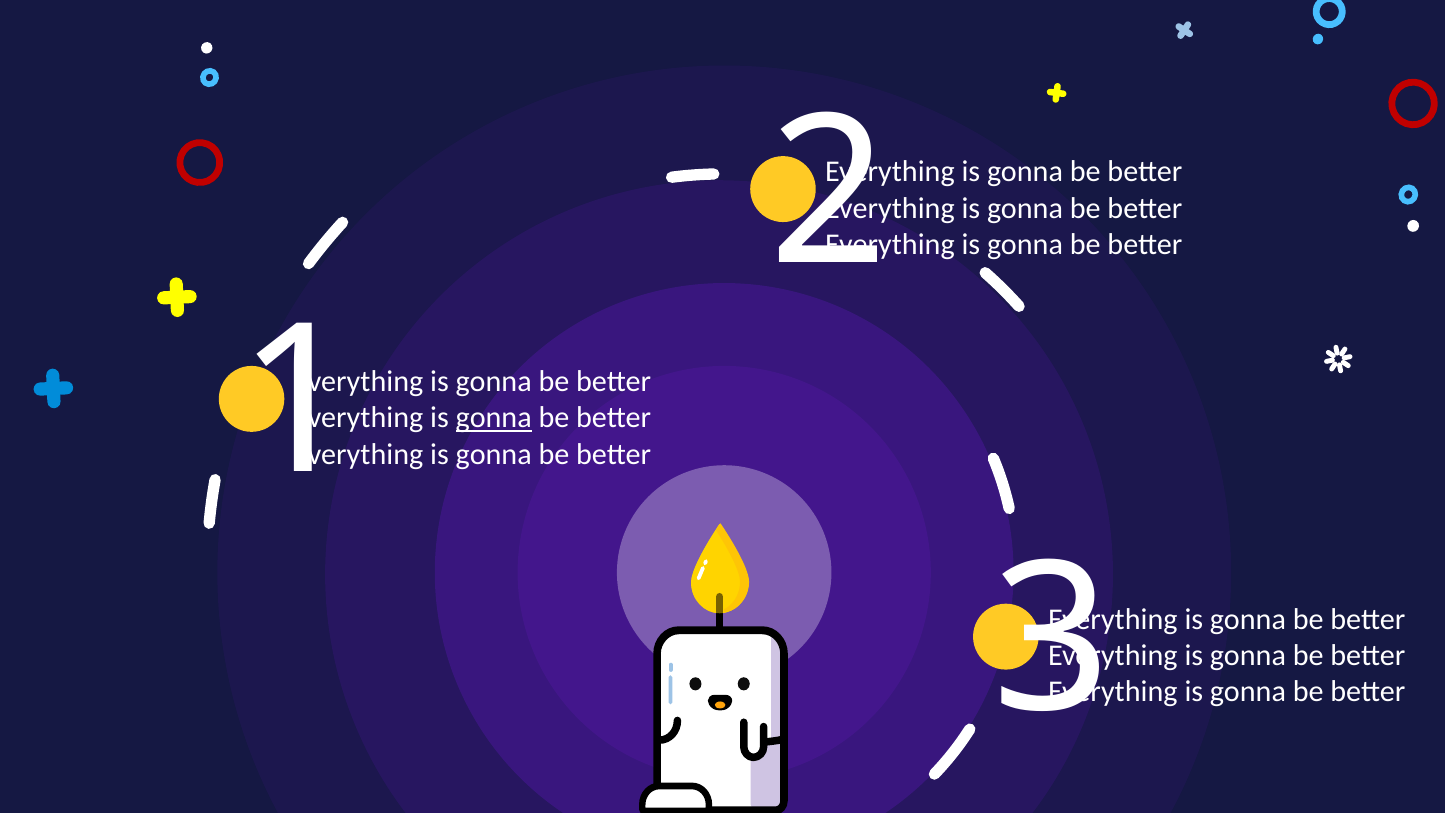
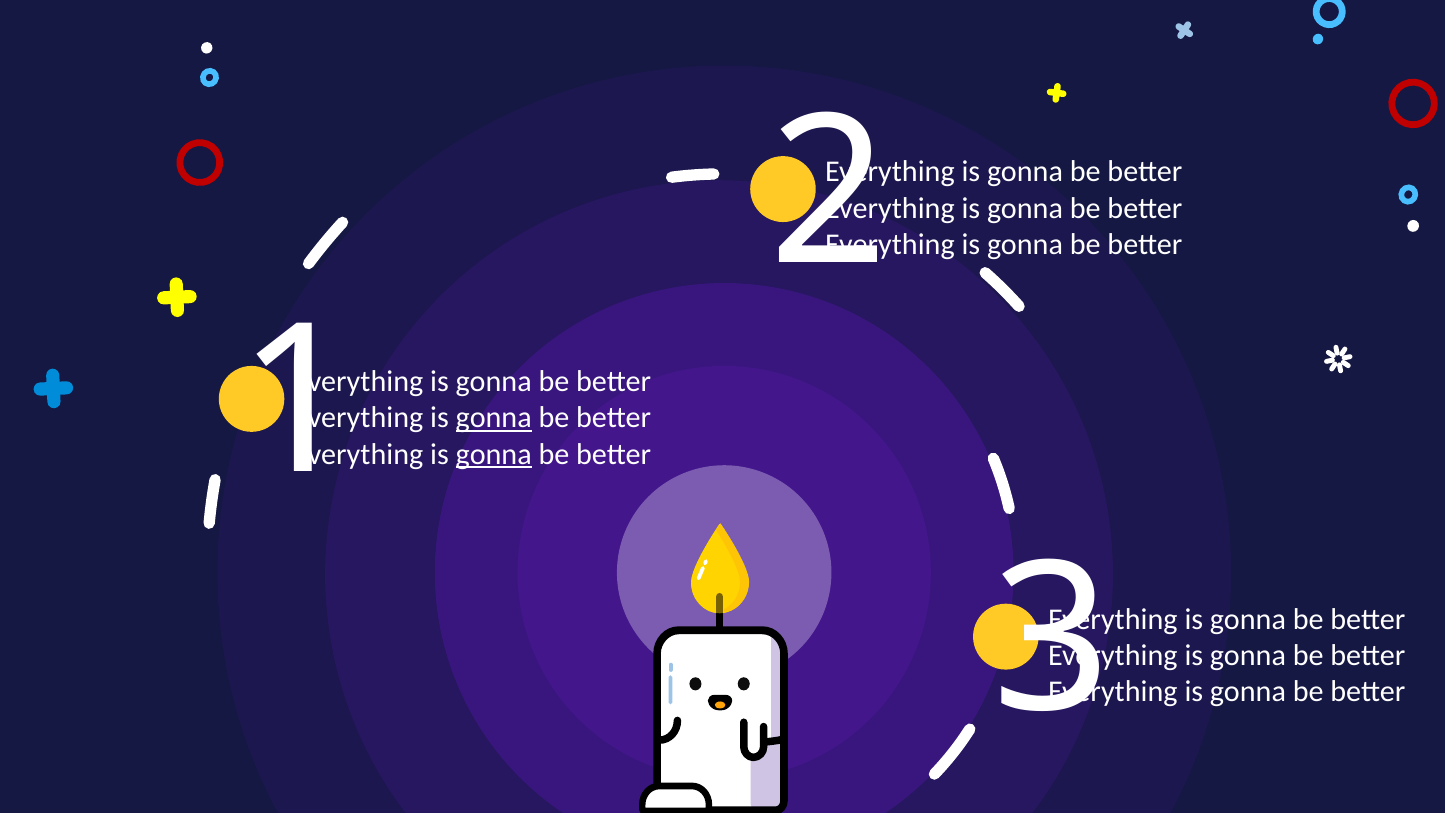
gonna underline: none -> present (494, 454)
